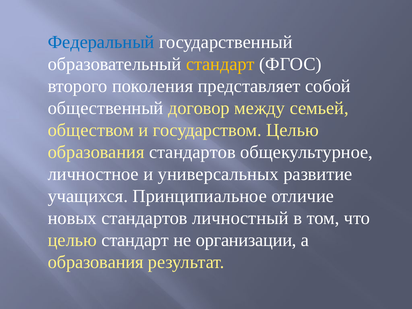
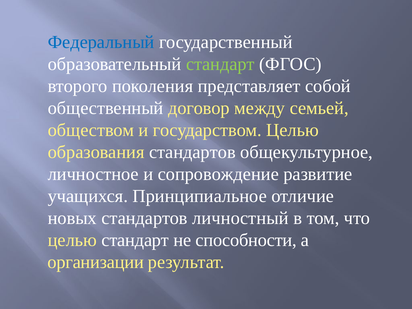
стандарт colour: yellow -> light green (220, 64)
универсальных: универсальных -> сопровождение (218, 174)
организации: организации -> способности (246, 240)
образования: образования -> организации (96, 262)
